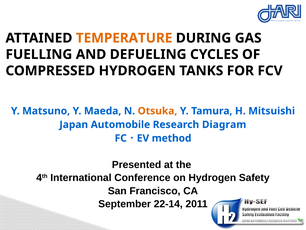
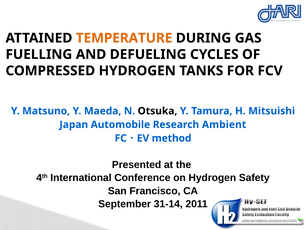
Otsuka colour: orange -> black (157, 111)
Diagram: Diagram -> Ambient (224, 124)
22-14: 22-14 -> 31-14 (168, 204)
